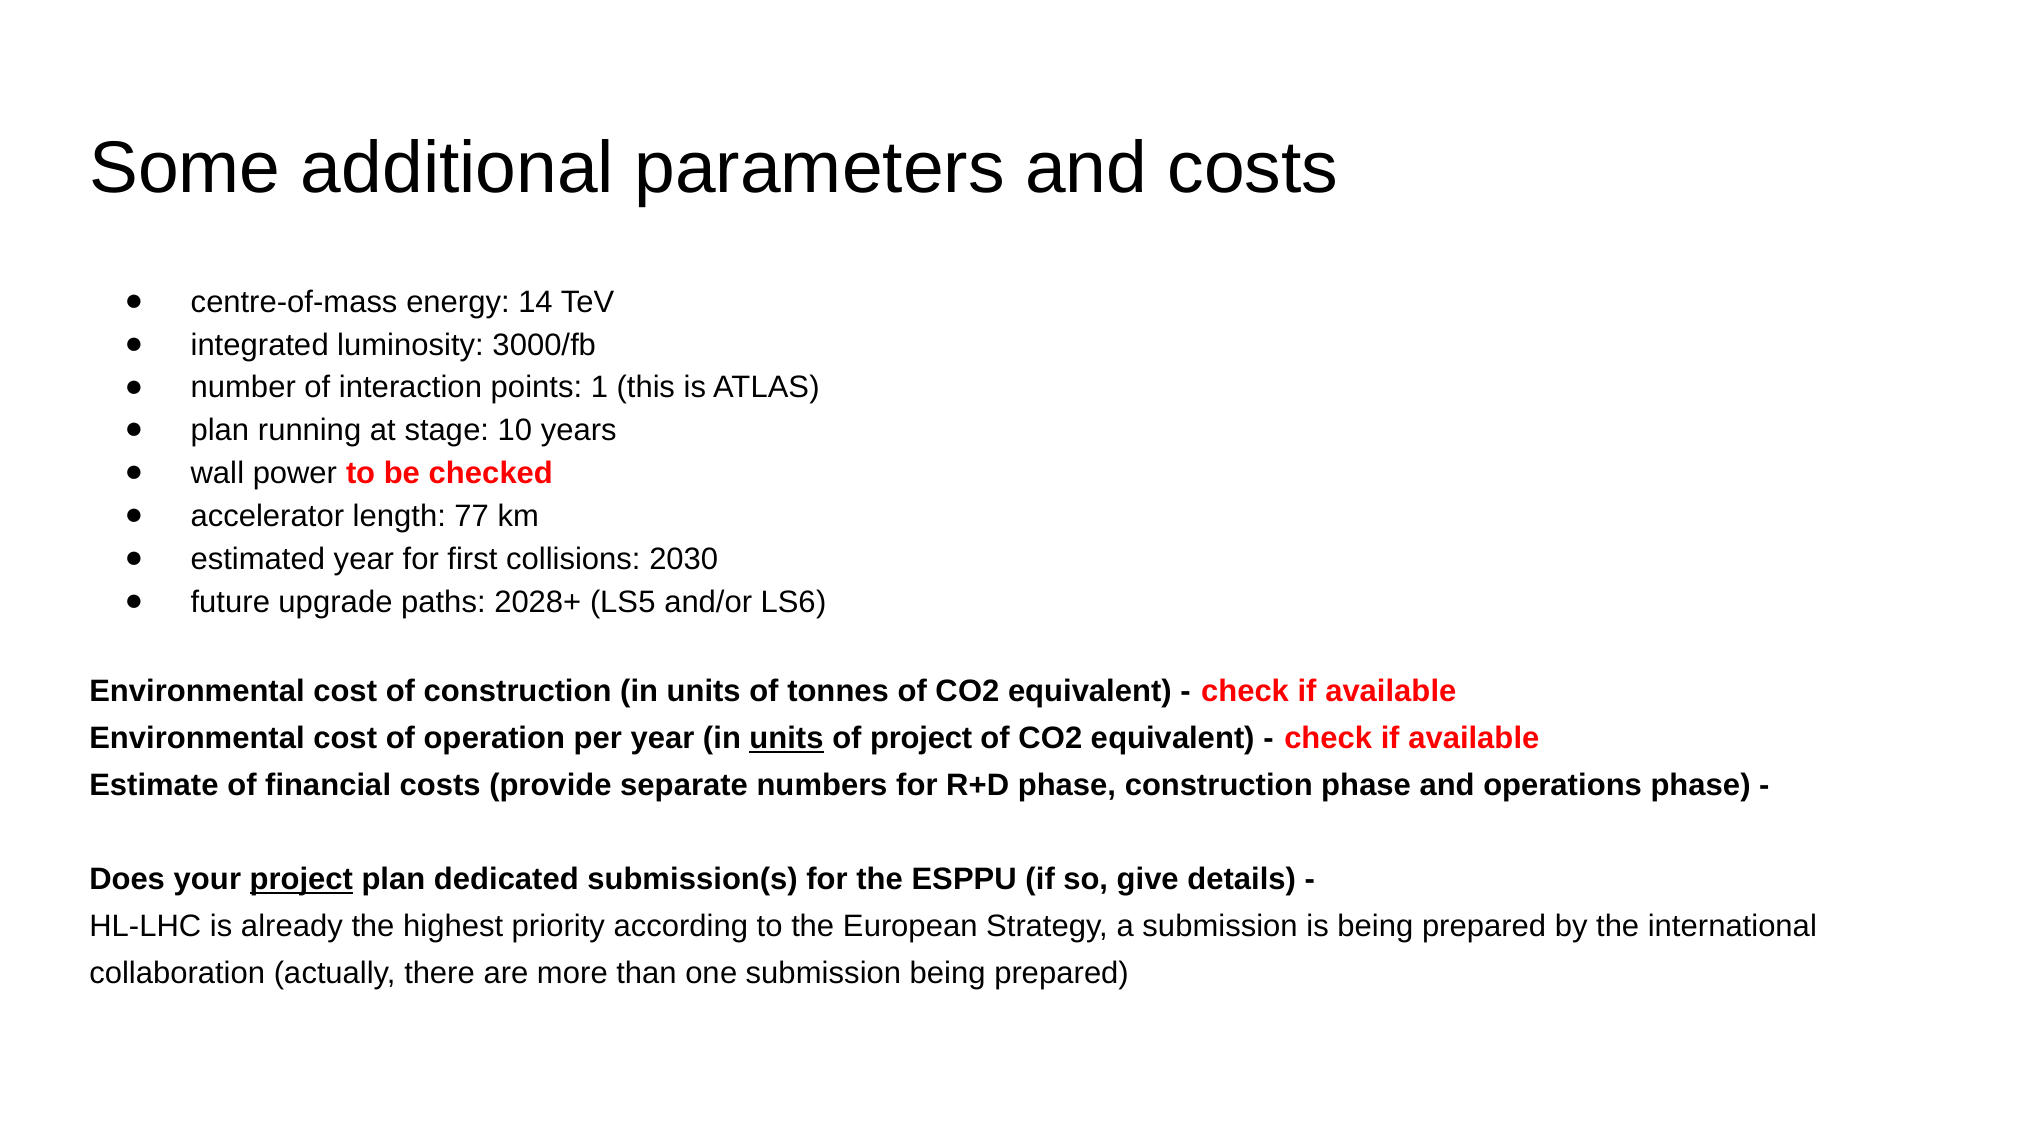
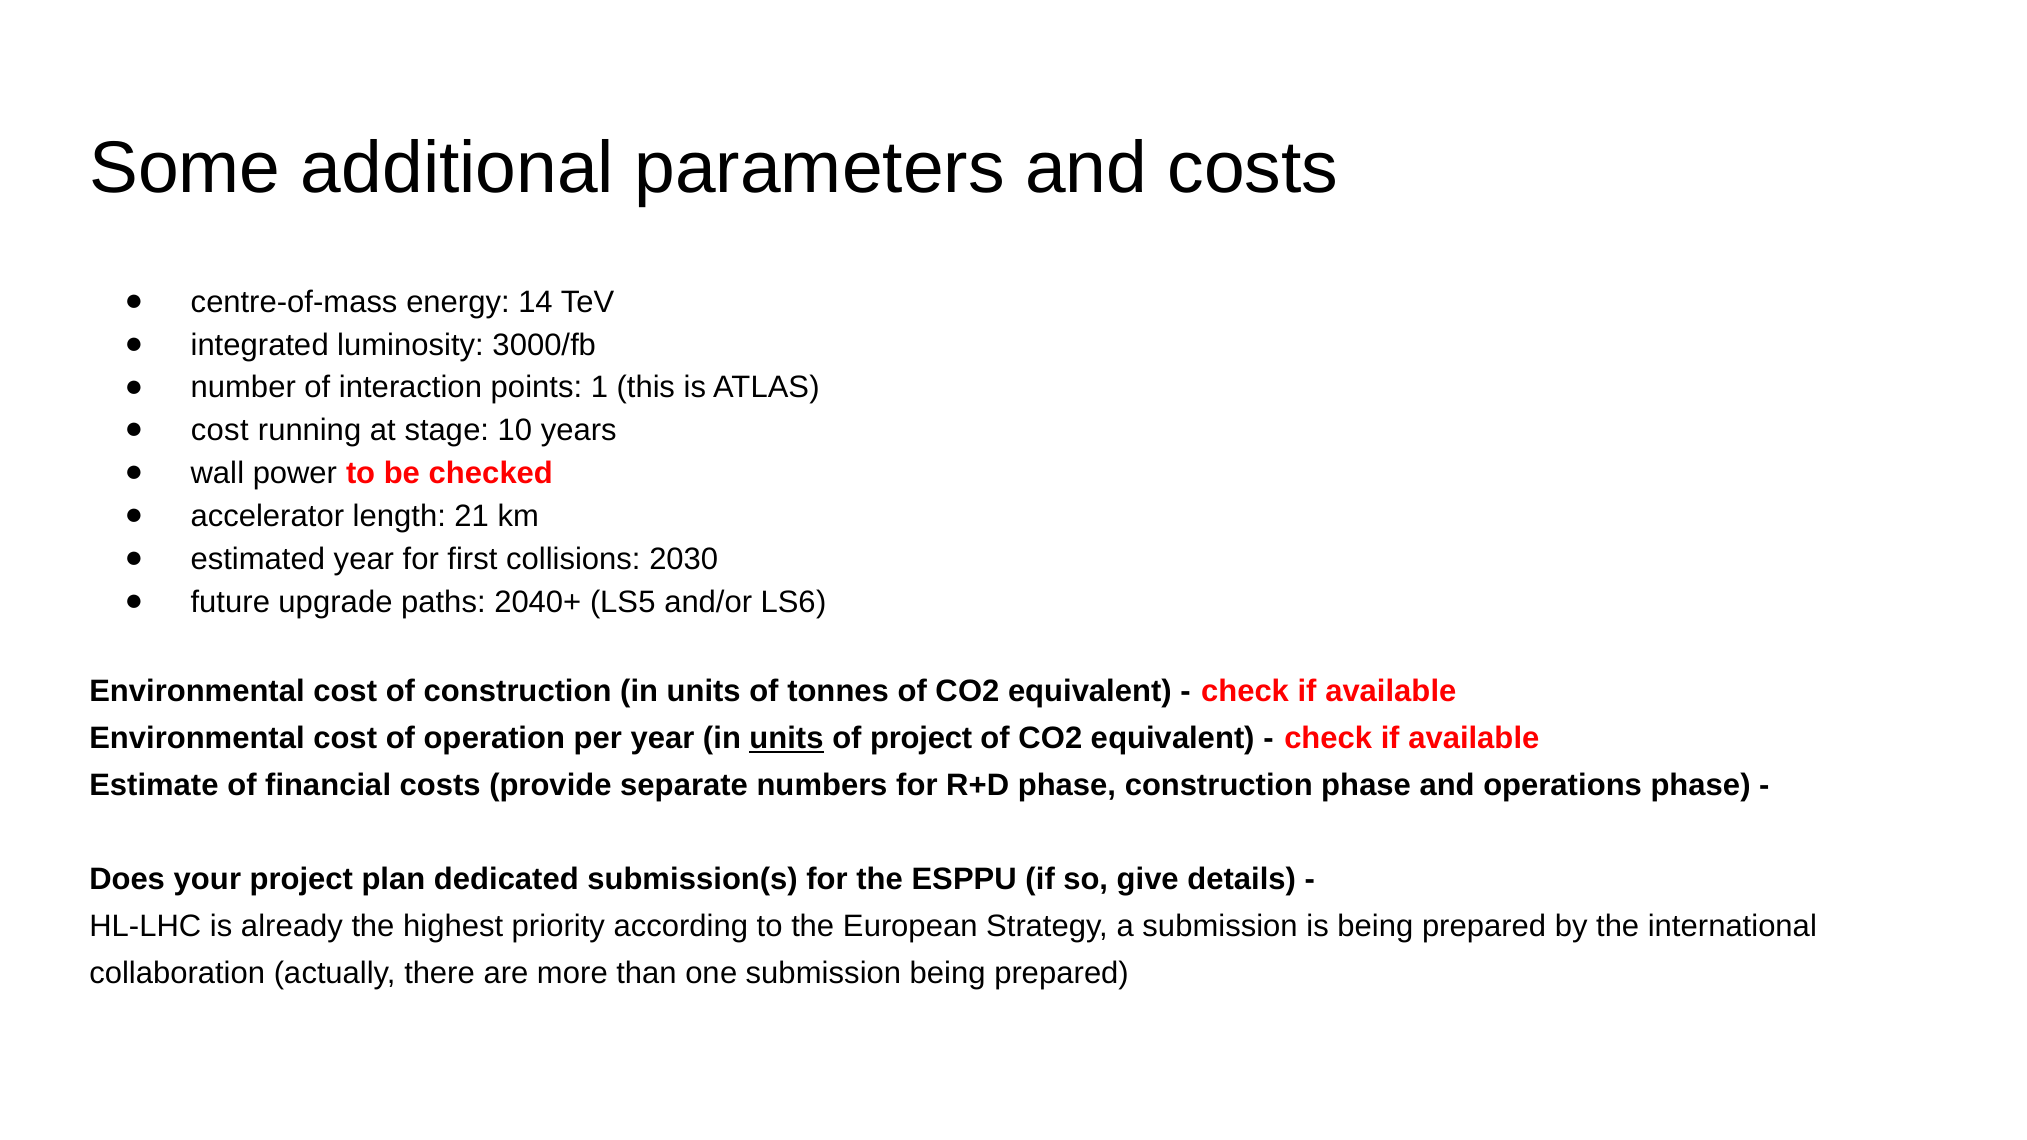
plan: plan -> cost (220, 431)
77: 77 -> 21 (472, 516)
2028+: 2028+ -> 2040+ (538, 602)
project underline: present -> none (301, 880)
